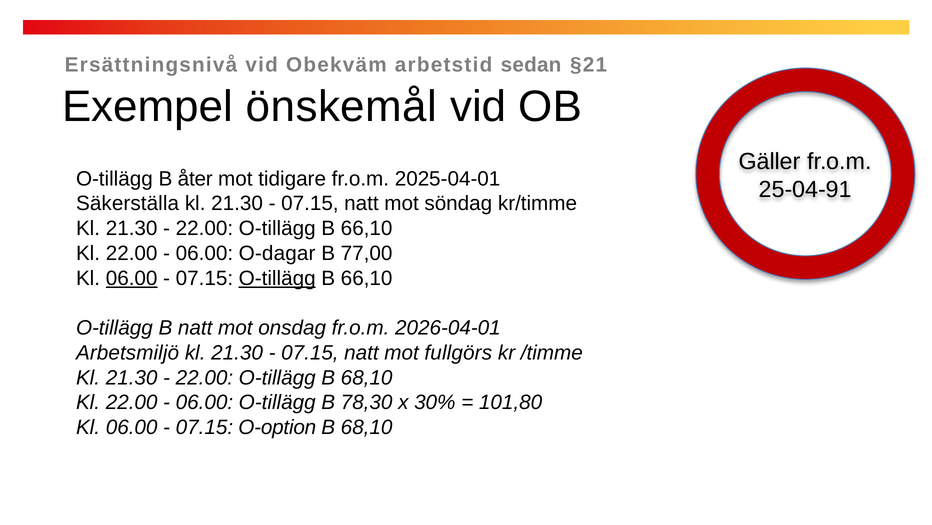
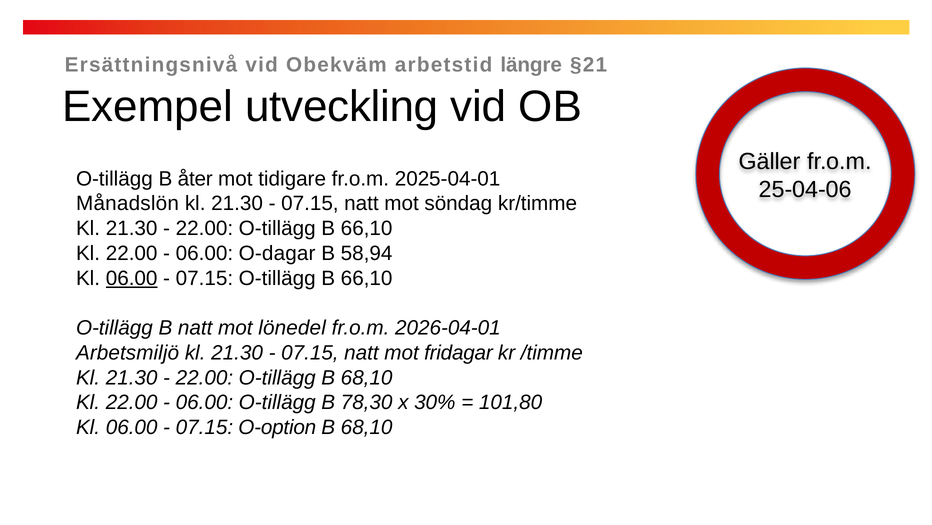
sedan: sedan -> längre (531, 65)
önskemål: önskemål -> utveckling (342, 106)
25-04-91: 25-04-91 -> 25-04-06 (805, 189)
Säkerställa: Säkerställa -> Månadslön (127, 203)
77,00: 77,00 -> 58,94 (367, 253)
O-tillägg underline: present -> none (277, 278)
onsdag: onsdag -> lönedel (292, 328)
fullgörs: fullgörs -> fridagar (458, 352)
